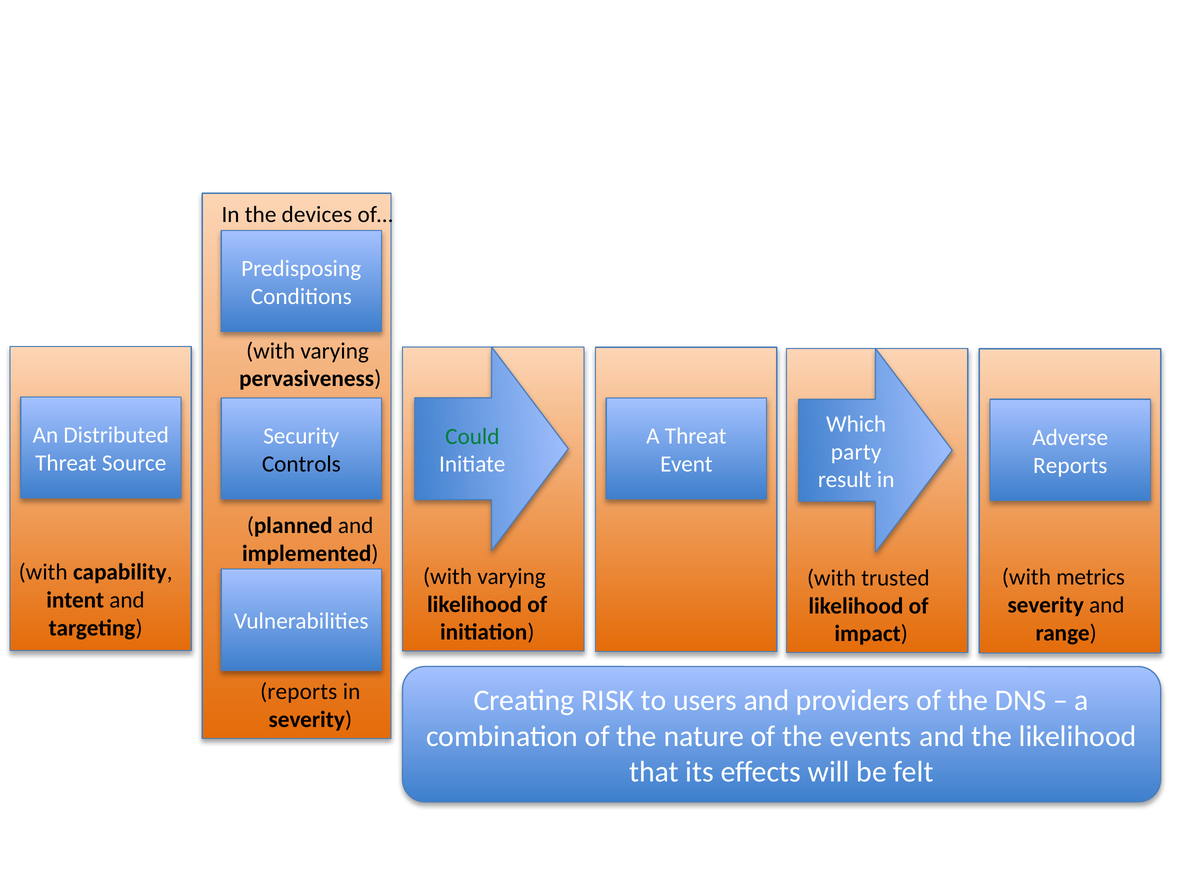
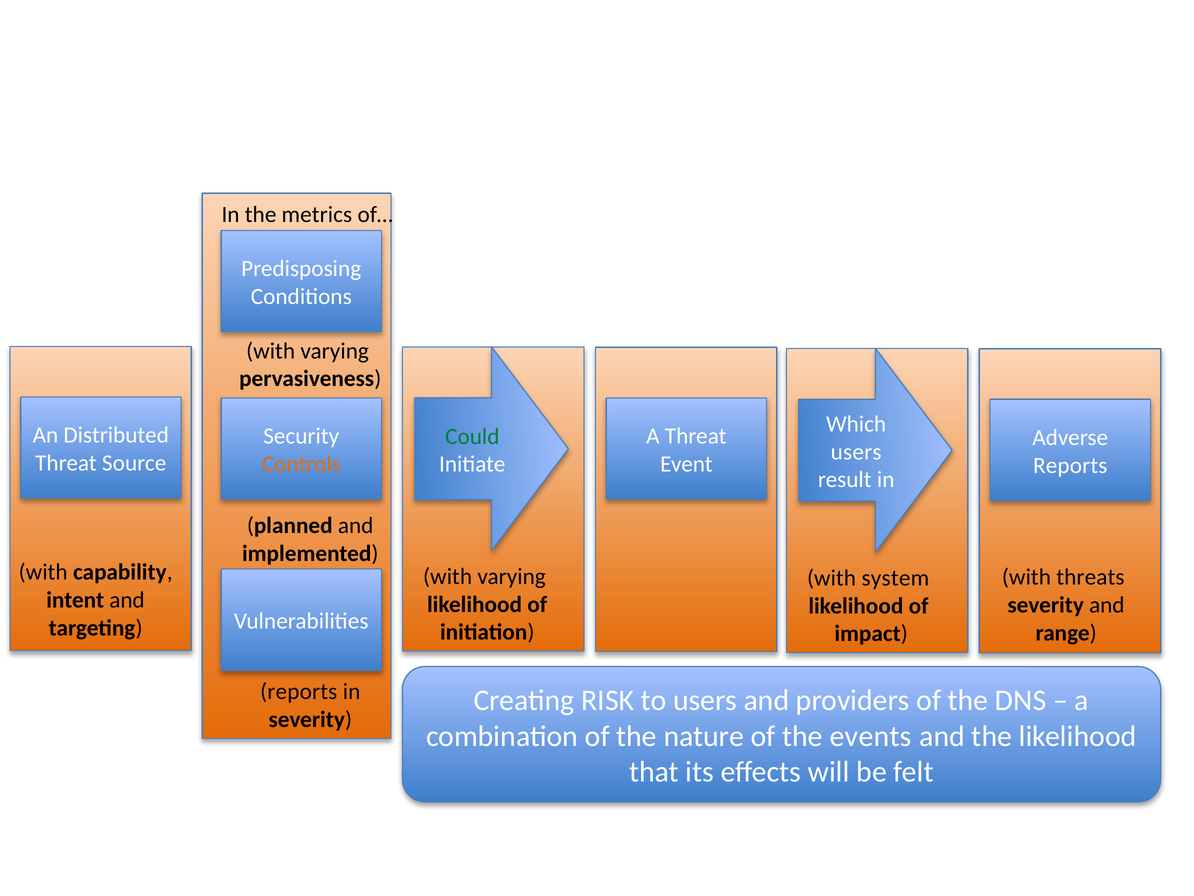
devices: devices -> metrics (317, 215)
party: party -> users (856, 452)
Controls colour: black -> orange (301, 464)
metrics: metrics -> threats (1090, 577)
trusted: trusted -> system (895, 578)
